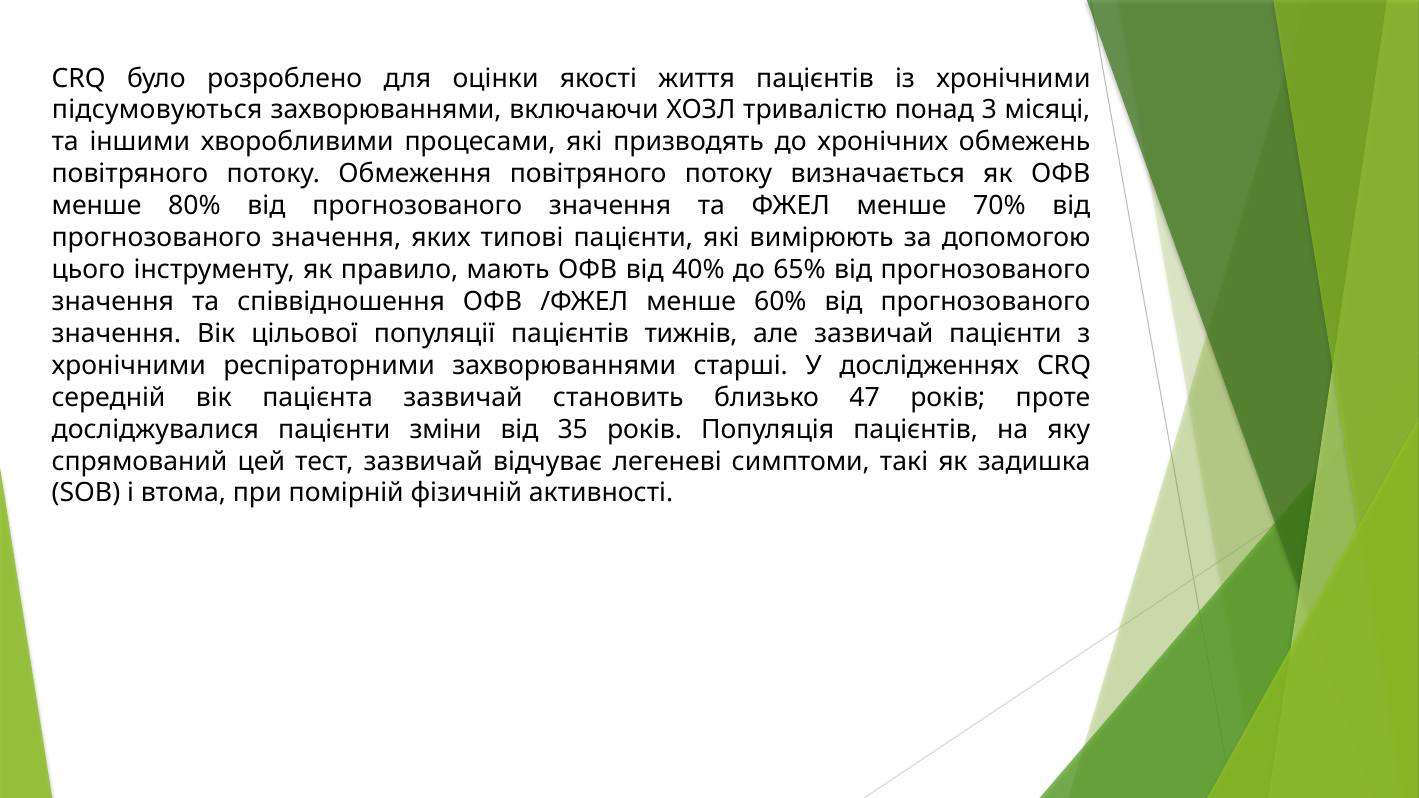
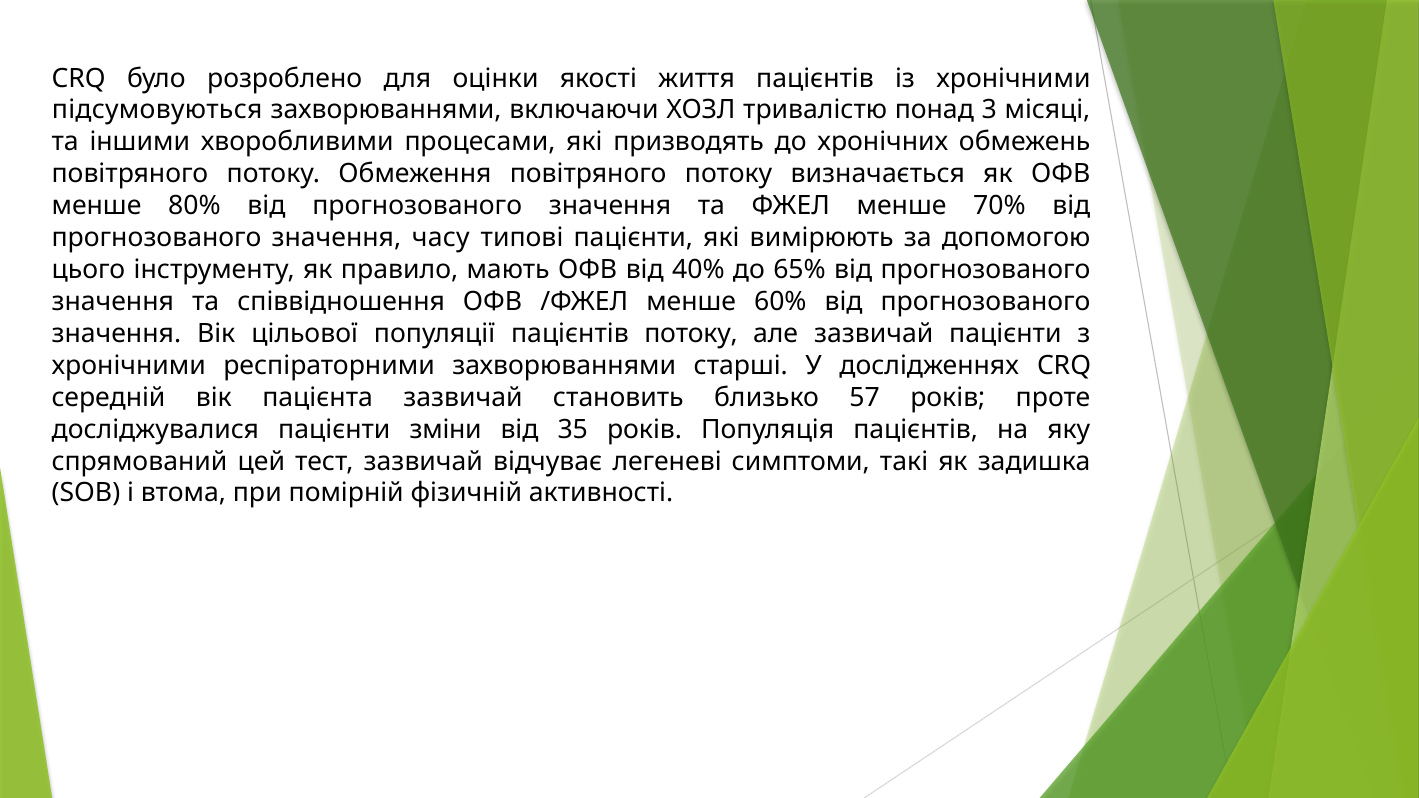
яких: яких -> часу (441, 238)
пацієнтів тижнів: тижнів -> потоку (691, 334)
47: 47 -> 57 (865, 398)
